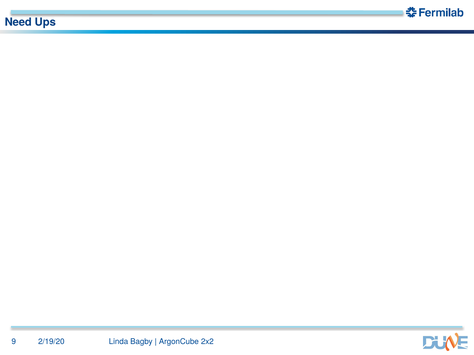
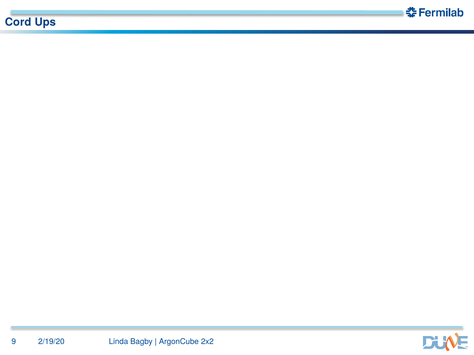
Need: Need -> Cord (18, 22)
